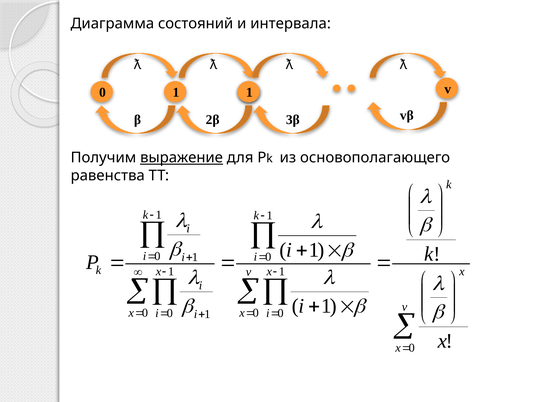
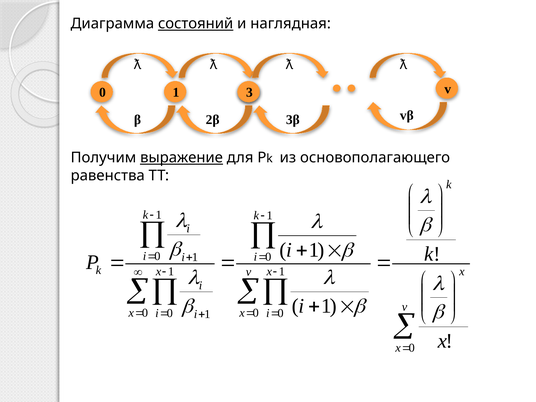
состояний underline: none -> present (196, 24)
интервала: интервала -> наглядная (291, 24)
1: 1 -> 3 (249, 93)
